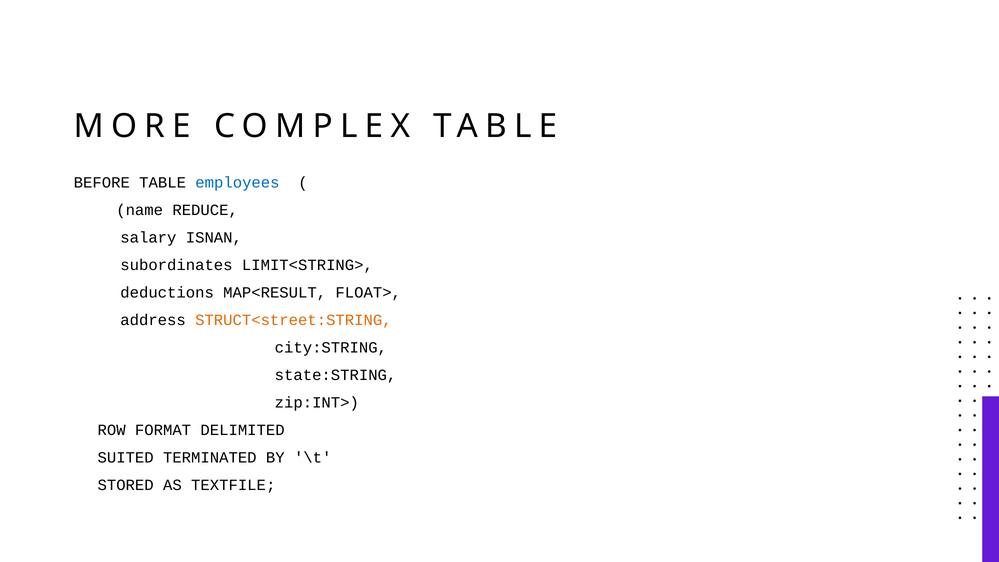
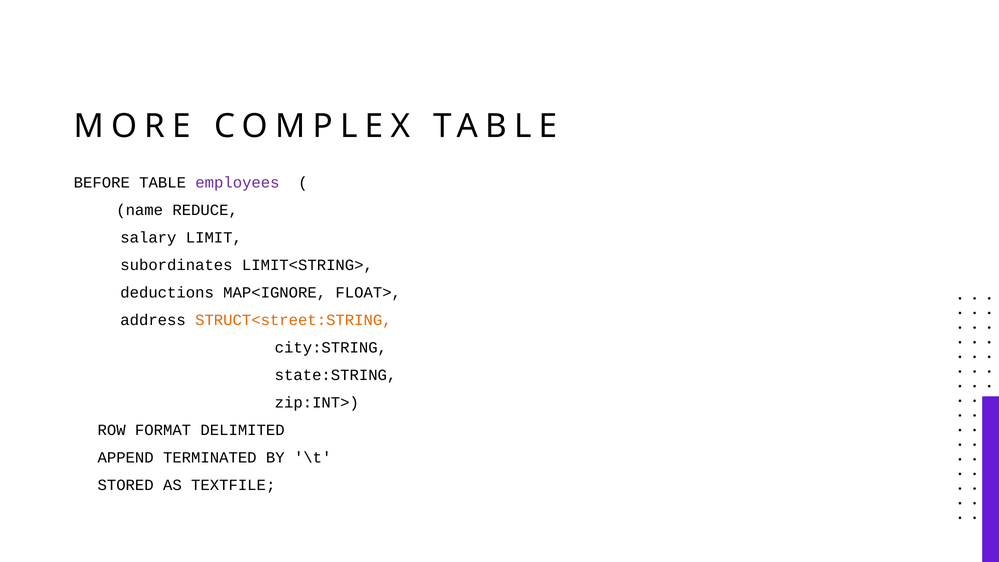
employees colour: blue -> purple (237, 183)
ISNAN: ISNAN -> LIMIT (214, 238)
MAP<RESULT: MAP<RESULT -> MAP<IGNORE (275, 293)
SUITED: SUITED -> APPEND (126, 458)
